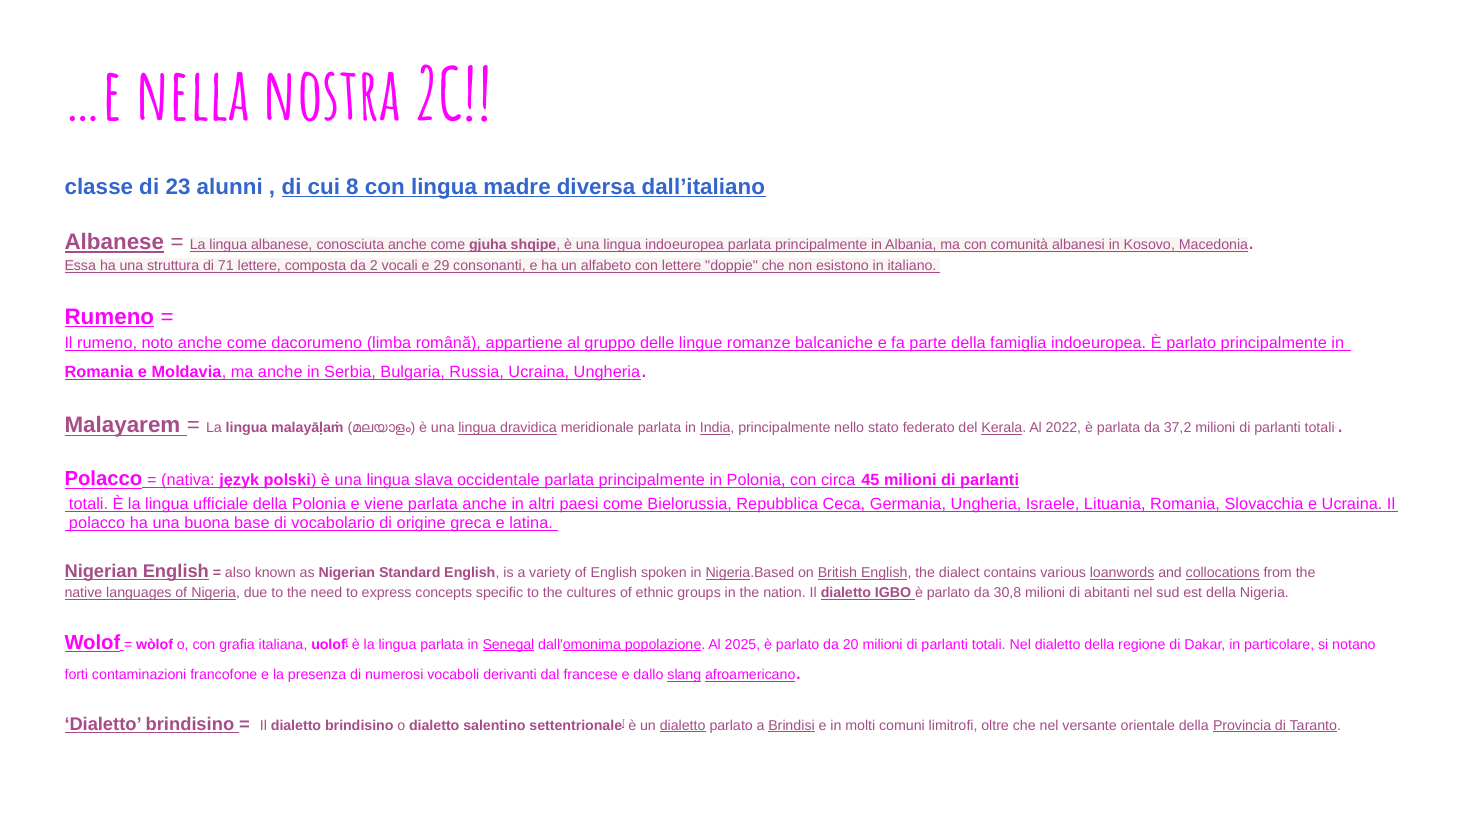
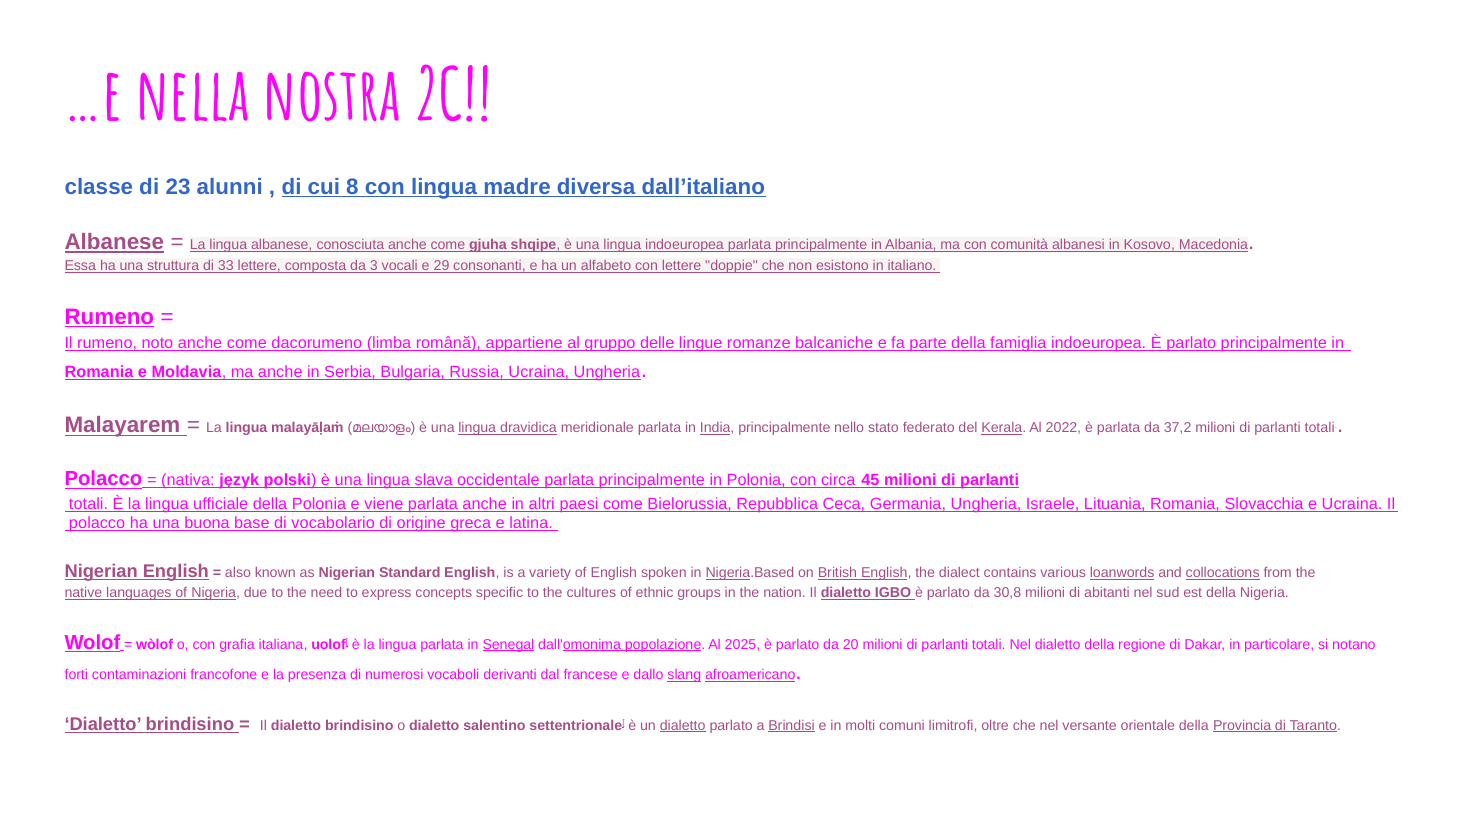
71: 71 -> 33 (226, 266)
2: 2 -> 3 (374, 266)
